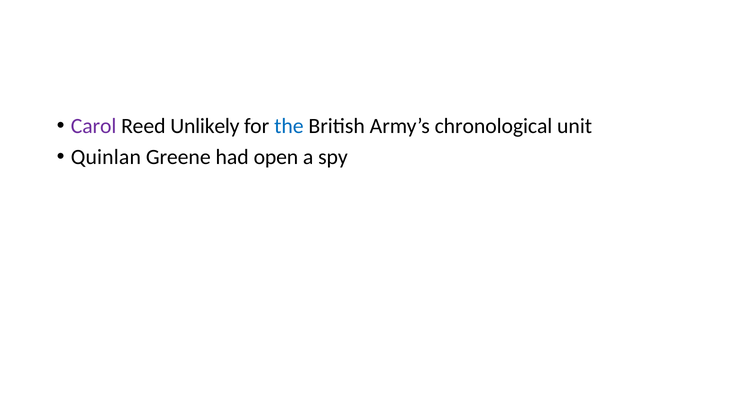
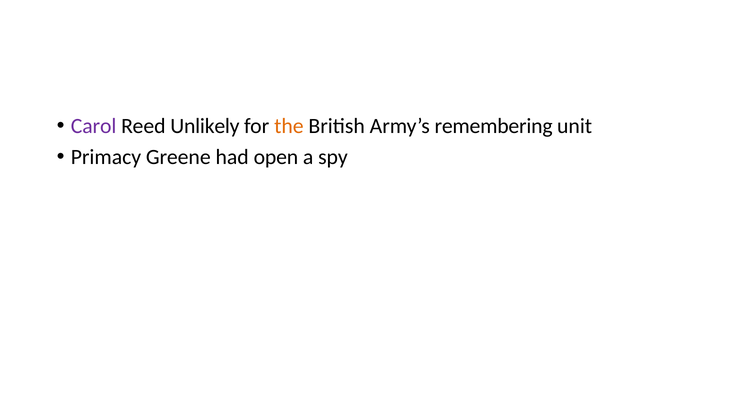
the colour: blue -> orange (289, 126)
chronological: chronological -> remembering (494, 126)
Quinlan: Quinlan -> Primacy (106, 157)
